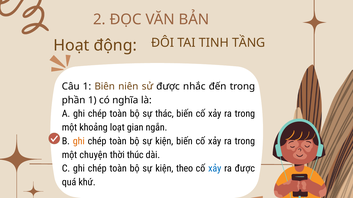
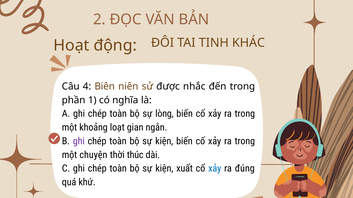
TẦNG: TẦNG -> KHÁC (249, 43)
Câu 1: 1 -> 4 (87, 87)
thác: thác -> lòng (164, 114)
ghi colour: orange -> purple (79, 142)
theo: theo -> xuất (185, 169)
ra được: được -> đúng (245, 169)
